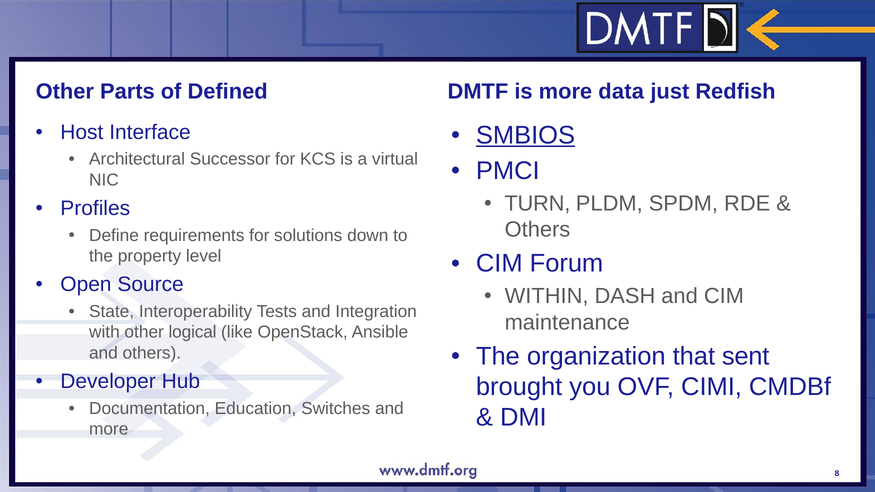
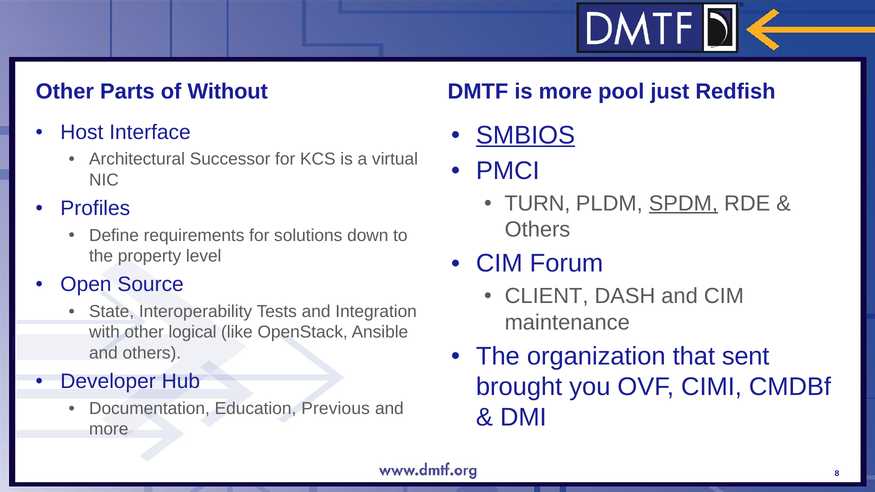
Defined: Defined -> Without (228, 92)
data: data -> pool (621, 92)
SPDM underline: none -> present (683, 204)
WITHIN: WITHIN -> CLIENT (547, 296)
Switches: Switches -> Previous (336, 408)
